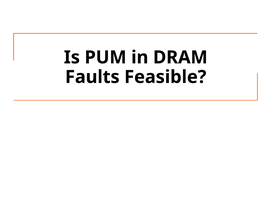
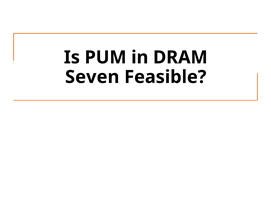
Faults: Faults -> Seven (92, 77)
